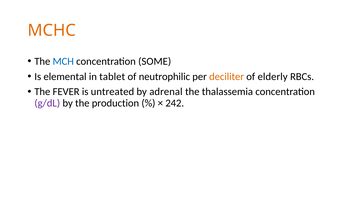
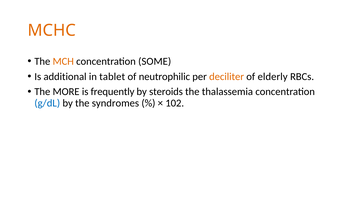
MCH colour: blue -> orange (63, 61)
elemental: elemental -> additional (65, 76)
FEVER: FEVER -> MORE (66, 92)
untreated: untreated -> frequently (113, 92)
adrenal: adrenal -> steroids (166, 92)
g/dL colour: purple -> blue (47, 103)
production: production -> syndromes (115, 103)
242: 242 -> 102 (175, 103)
